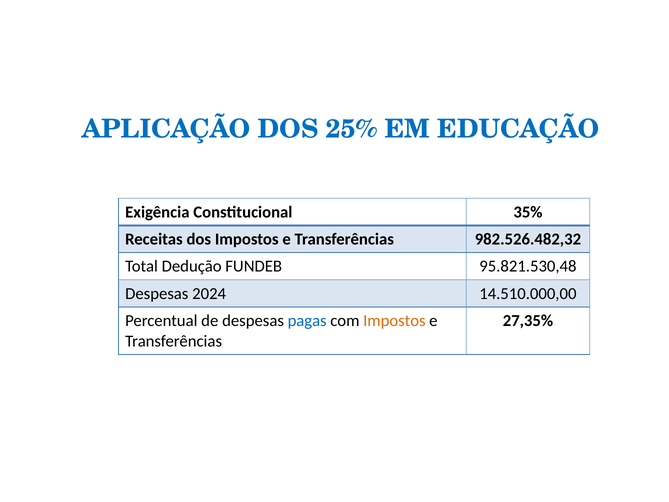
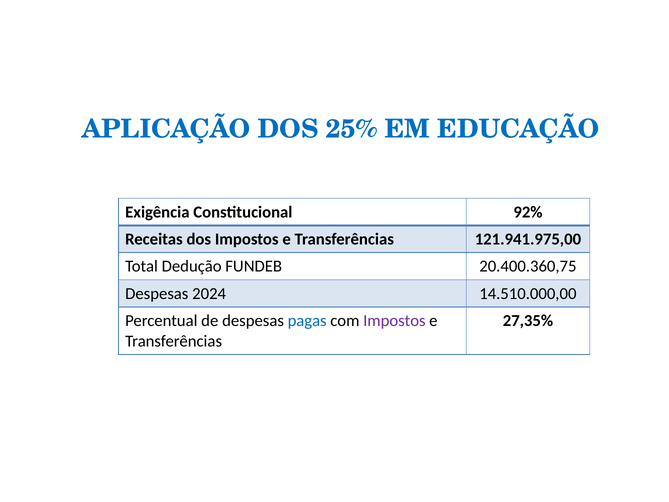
35%: 35% -> 92% (528, 212)
982.526.482,32: 982.526.482,32 -> 121.941.975,00 (528, 239)
95.821.530,48: 95.821.530,48 -> 20.400.360,75 (528, 266)
Impostos colour: orange -> purple (394, 320)
